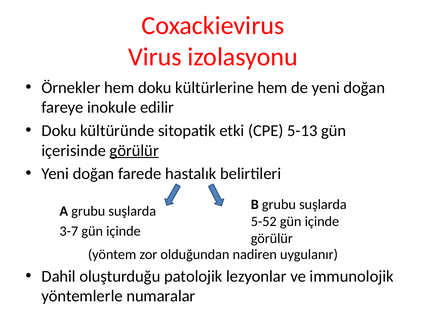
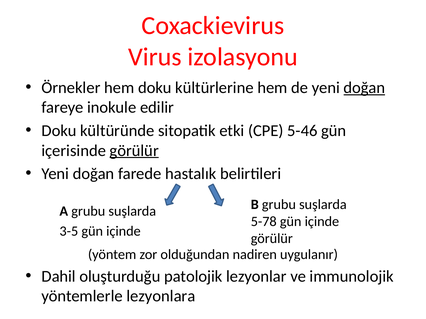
doğan underline: none -> present (364, 88)
5-13: 5-13 -> 5-46 (302, 131)
5-52: 5-52 -> 5-78 (264, 222)
3-7: 3-7 -> 3-5 (69, 231)
numaralar: numaralar -> lezyonlara (161, 297)
